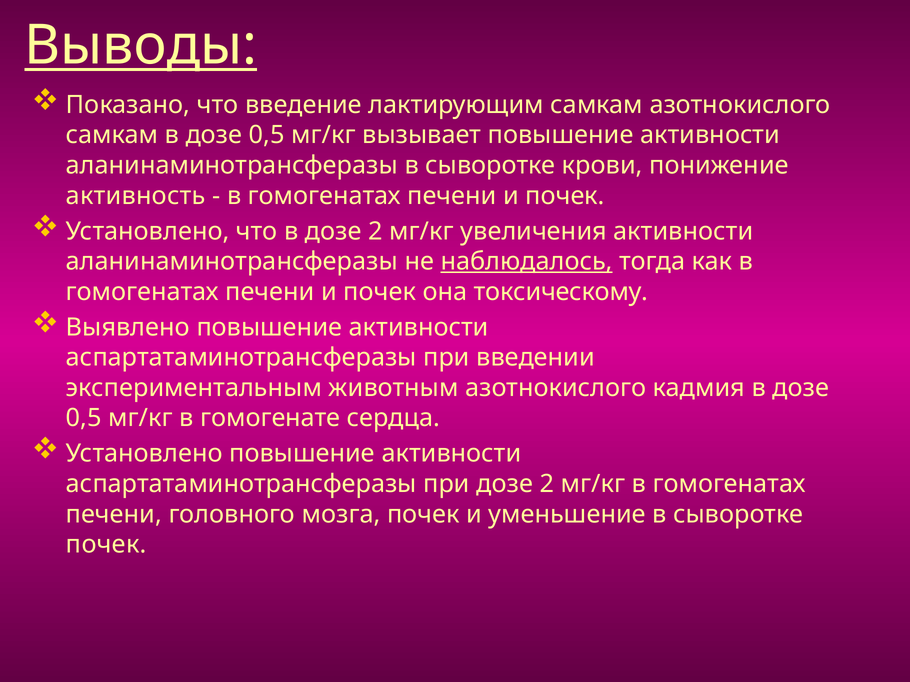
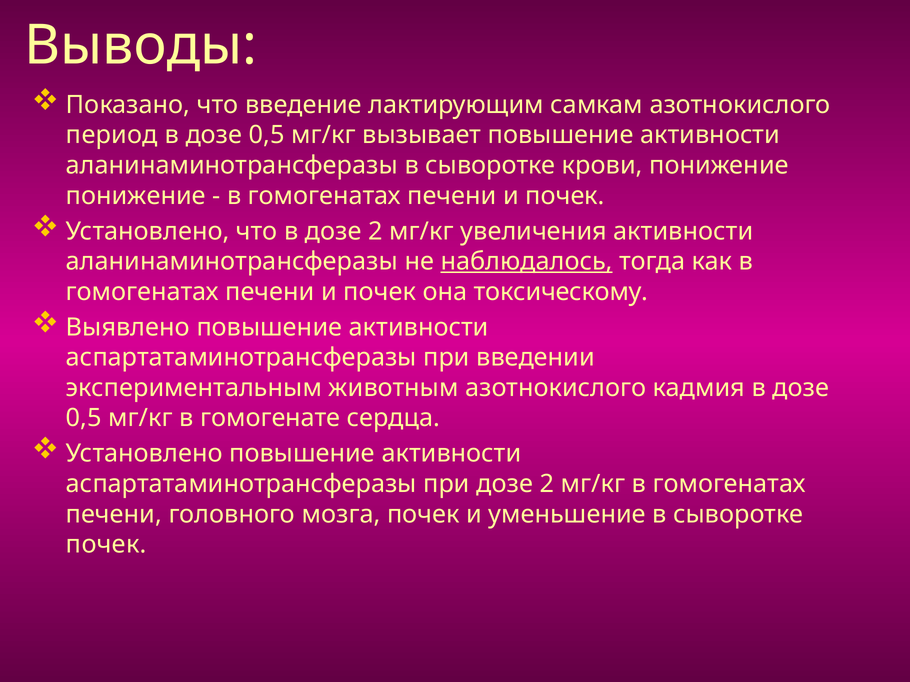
Выводы underline: present -> none (141, 46)
самкам: самкам -> период (112, 135)
активность: активность -> понижение (136, 196)
